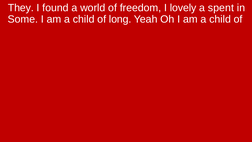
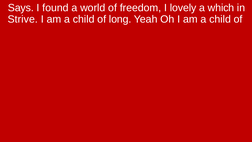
They: They -> Says (21, 8)
spent: spent -> which (221, 8)
Some: Some -> Strive (23, 19)
